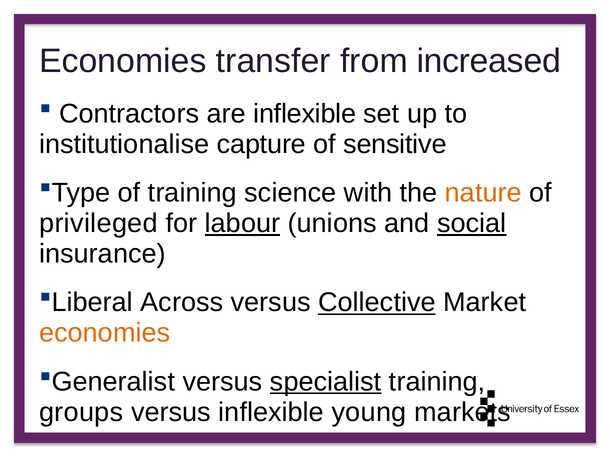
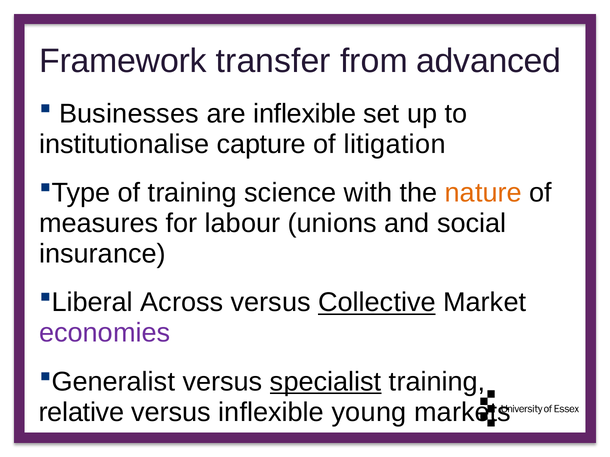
Economies: Economies -> Framework (123, 61)
increased: increased -> advanced (489, 61)
Contractors: Contractors -> Businesses (129, 114)
sensitive: sensitive -> litigation (395, 144)
privileged: privileged -> measures (99, 224)
labour underline: present -> none (243, 224)
social underline: present -> none (472, 224)
economies colour: orange -> purple (105, 333)
groups: groups -> relative (81, 413)
